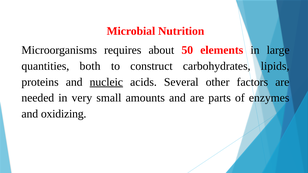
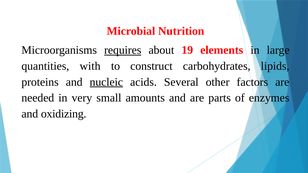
requires underline: none -> present (123, 50)
50: 50 -> 19 (187, 50)
both: both -> with (90, 66)
